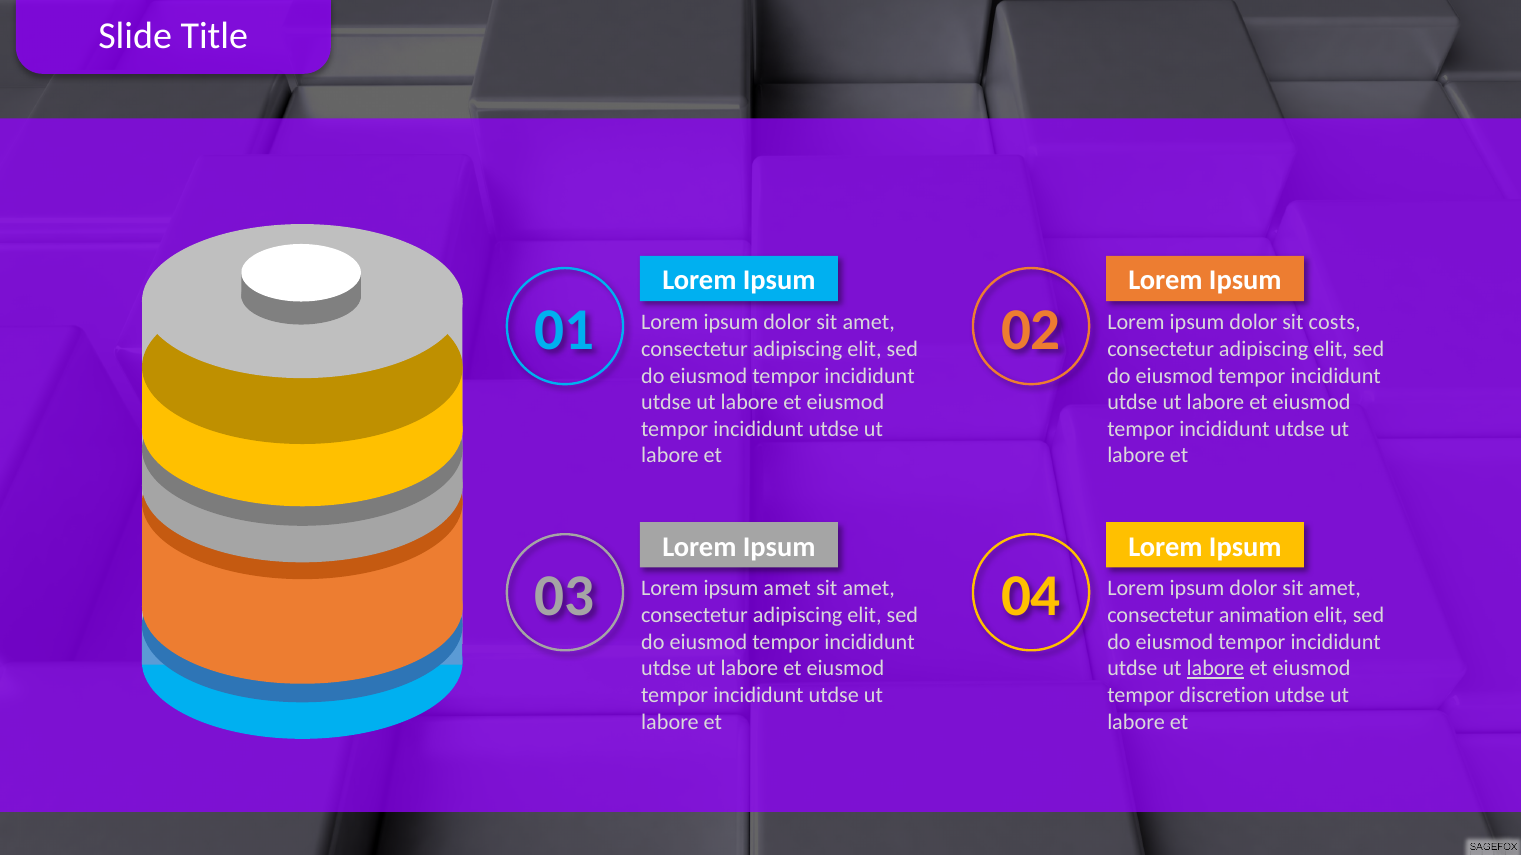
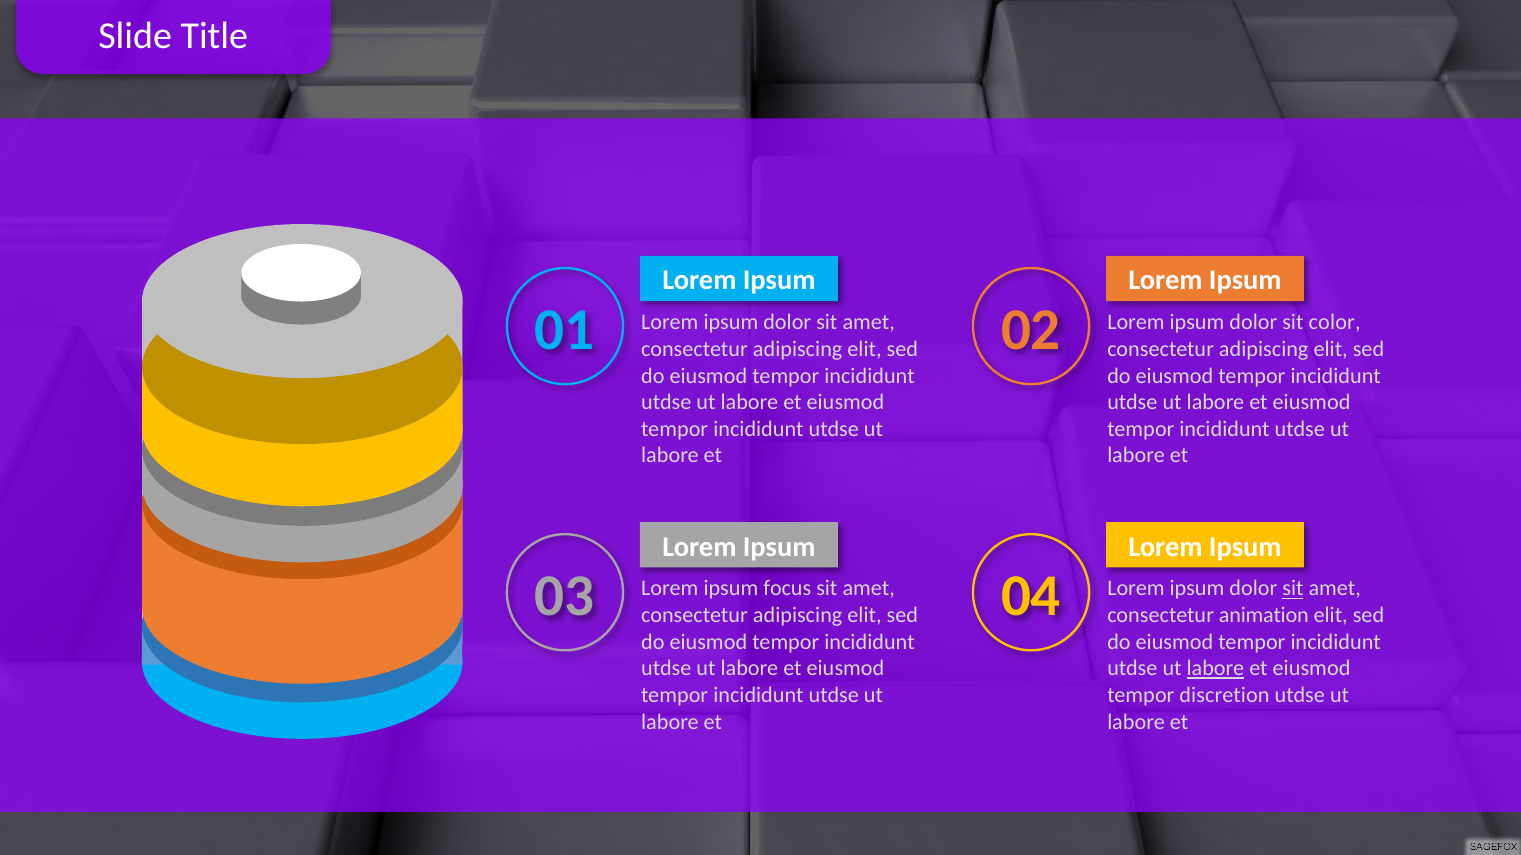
costs: costs -> color (1335, 323)
ipsum amet: amet -> focus (787, 589)
sit underline: none -> present (1293, 589)
